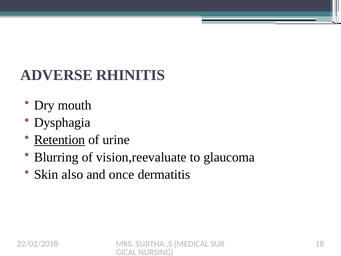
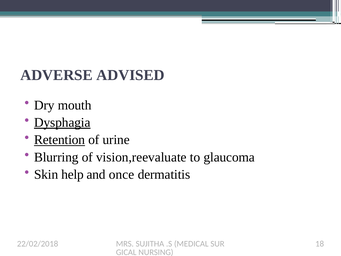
RHINITIS: RHINITIS -> ADVISED (131, 75)
Dysphagia underline: none -> present (62, 122)
also: also -> help (73, 174)
